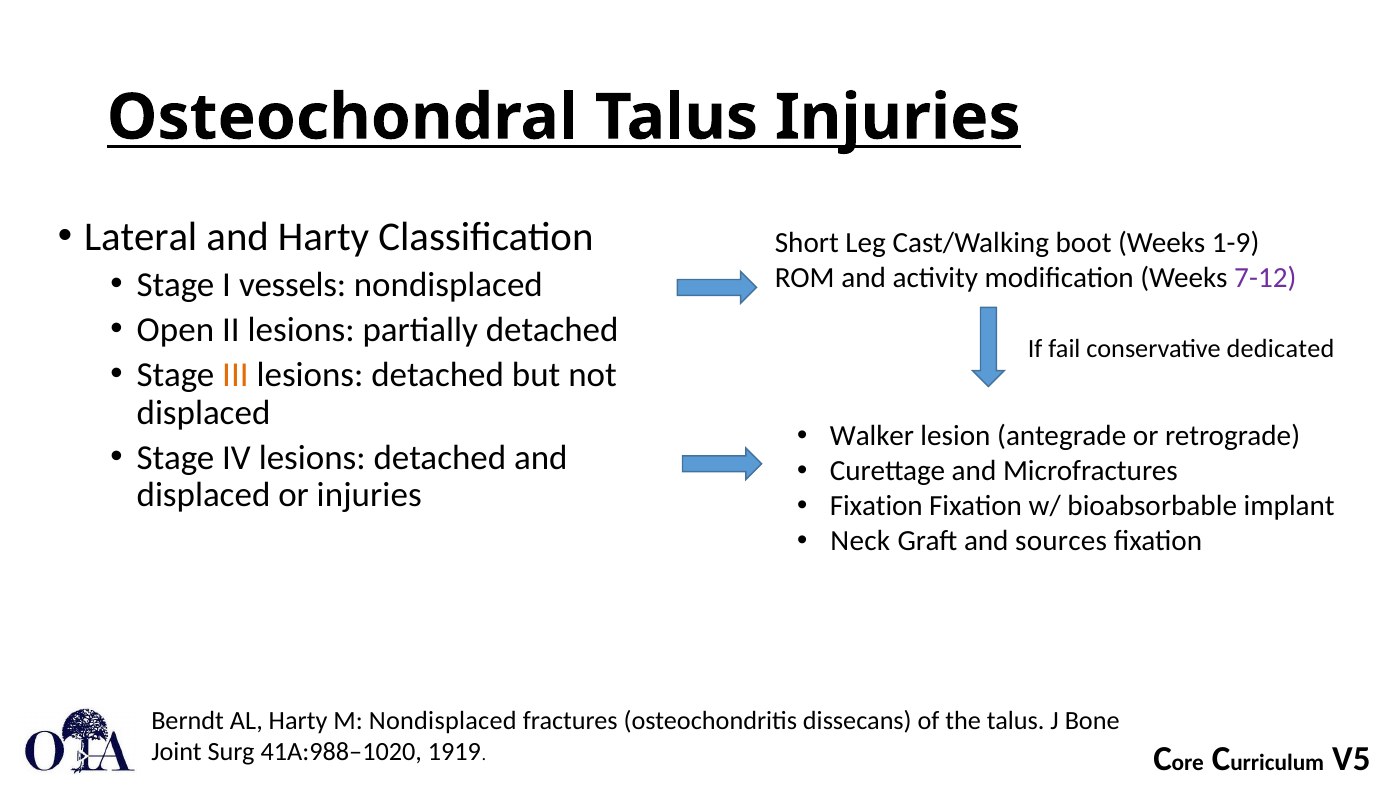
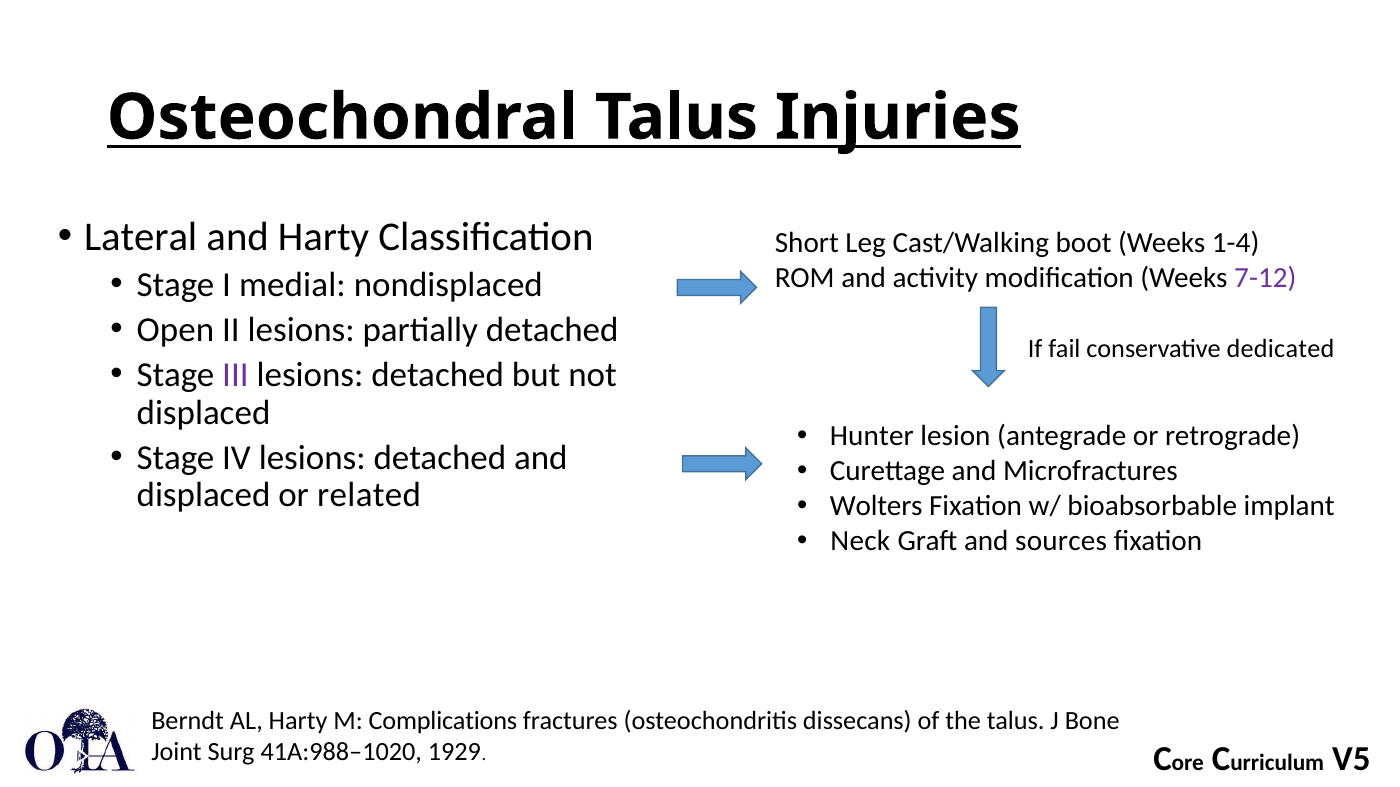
1-9: 1-9 -> 1-4 (1236, 244)
vessels: vessels -> medial (292, 285)
III colour: orange -> purple (235, 375)
Walker: Walker -> Hunter (872, 436)
or injuries: injuries -> related (369, 496)
Fixation: Fixation -> Wolters (876, 506)
M Nondisplaced: Nondisplaced -> Complications (443, 721)
1919: 1919 -> 1929 (454, 753)
